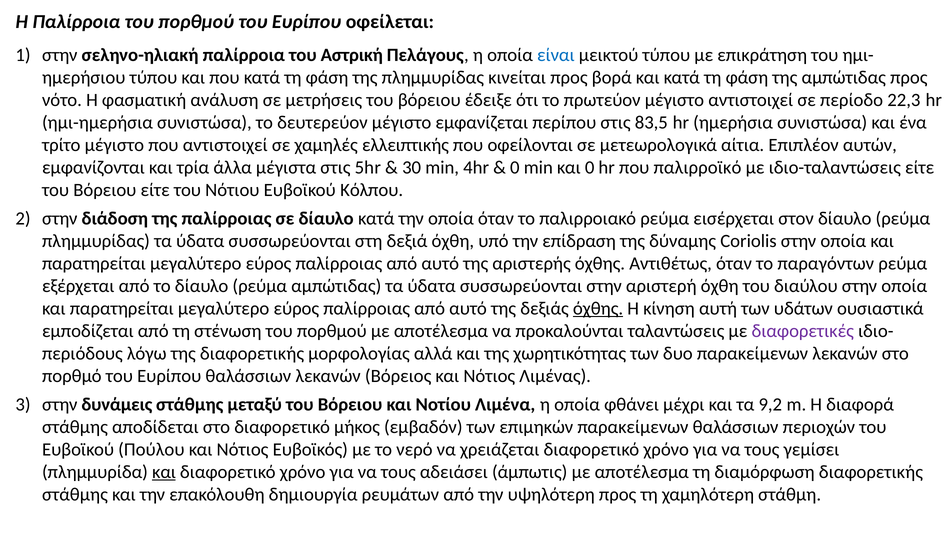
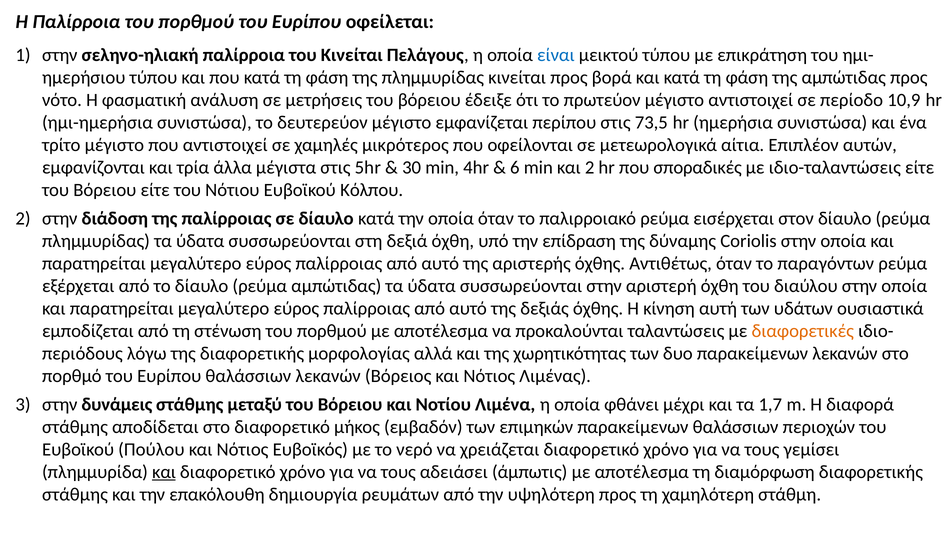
του Αστρική: Αστρική -> Κινείται (352, 55)
22,3: 22,3 -> 10,9 (904, 100)
83,5: 83,5 -> 73,5 (651, 123)
ελλειπτικής: ελλειπτικής -> μικρότερος (405, 145)
0: 0 -> 6 (515, 168)
και 0: 0 -> 2 (590, 168)
παλιρροϊκό: παλιρροϊκό -> σποραδικές (698, 168)
όχθης underline: present -> none (598, 308)
διαφορετικές colour: purple -> orange (803, 331)
9,2: 9,2 -> 1,7 (770, 404)
